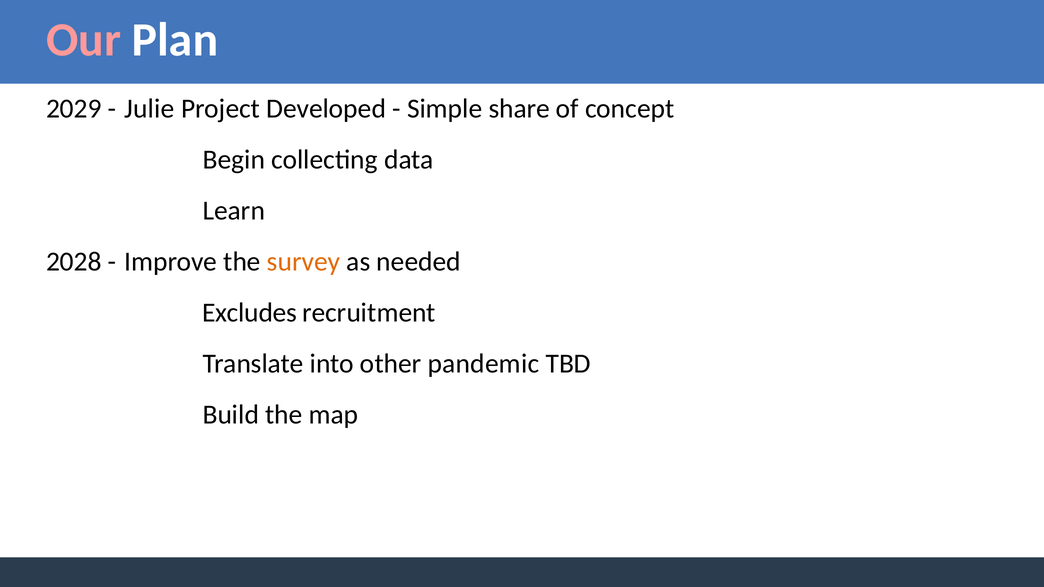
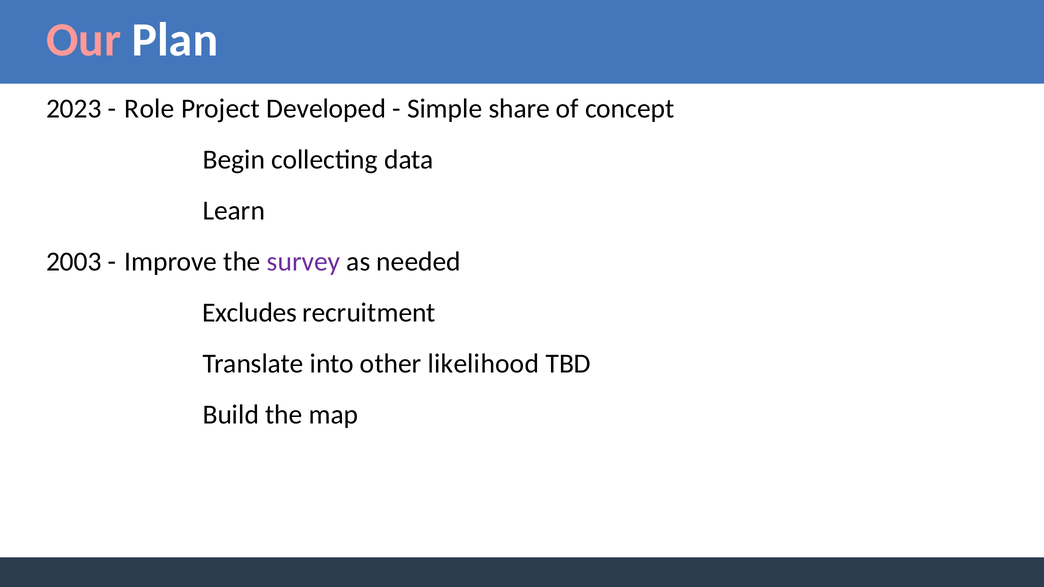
2029: 2029 -> 2023 (74, 109)
Julie: Julie -> Role (149, 109)
2028: 2028 -> 2003 (74, 262)
survey colour: orange -> purple (304, 262)
pandemic: pandemic -> likelihood (483, 364)
